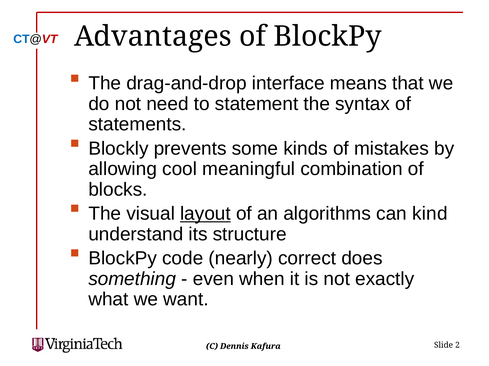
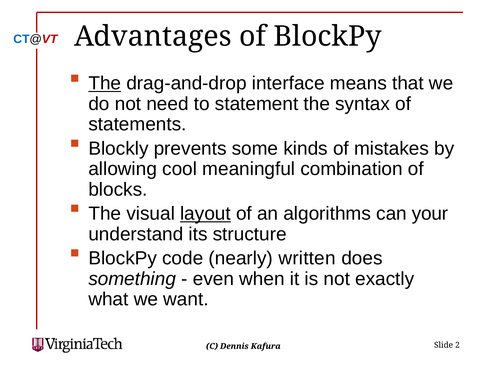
The underline: none -> present (105, 84)
kind: kind -> your (430, 214)
correct: correct -> written (307, 259)
